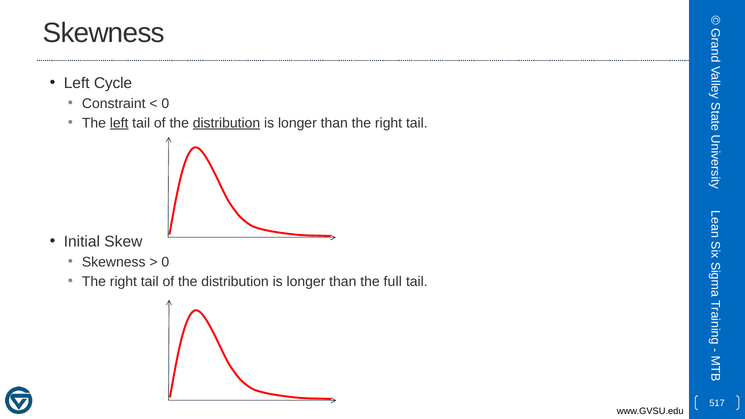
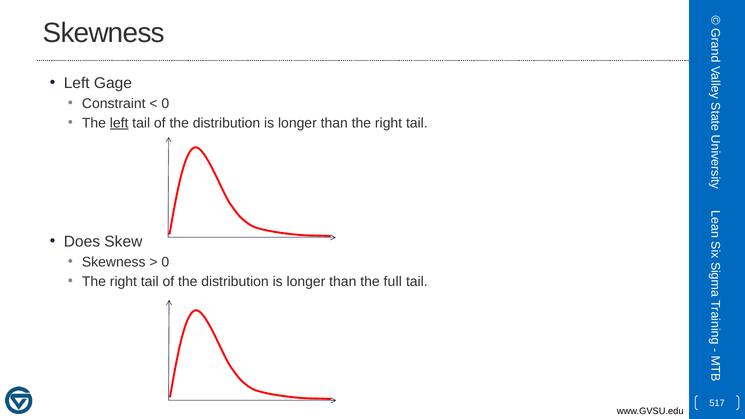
Cycle: Cycle -> Gage (113, 83)
distribution underline: present -> none (226, 123)
Initial: Initial -> Does (82, 242)
